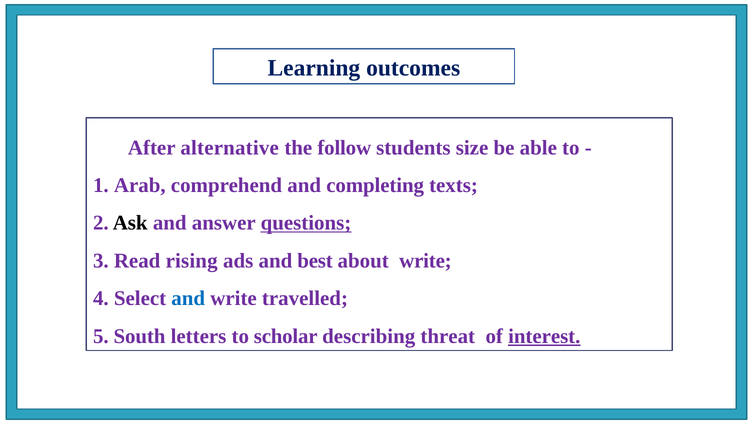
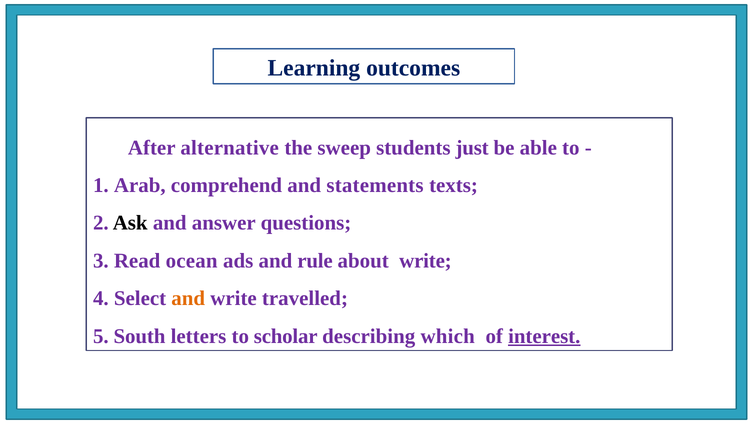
follow: follow -> sweep (344, 148)
size: size -> just (472, 148)
completing: completing -> statements (375, 185)
questions underline: present -> none (306, 223)
rising: rising -> ocean (192, 261)
best: best -> rule (315, 261)
and colour: blue -> orange (188, 298)
threat: threat -> which (448, 336)
